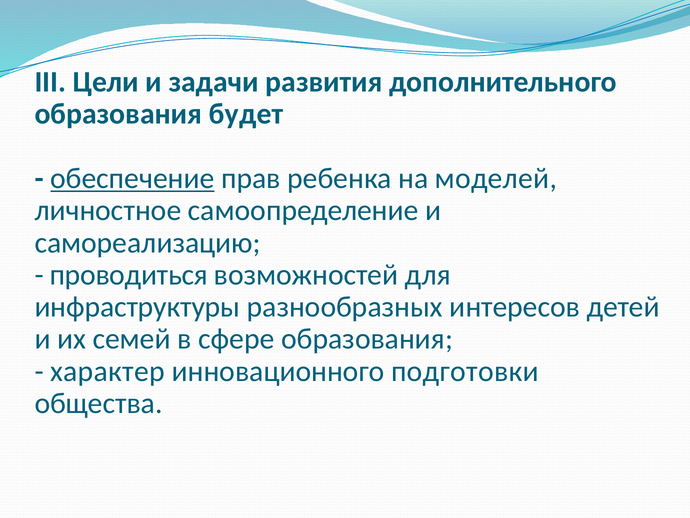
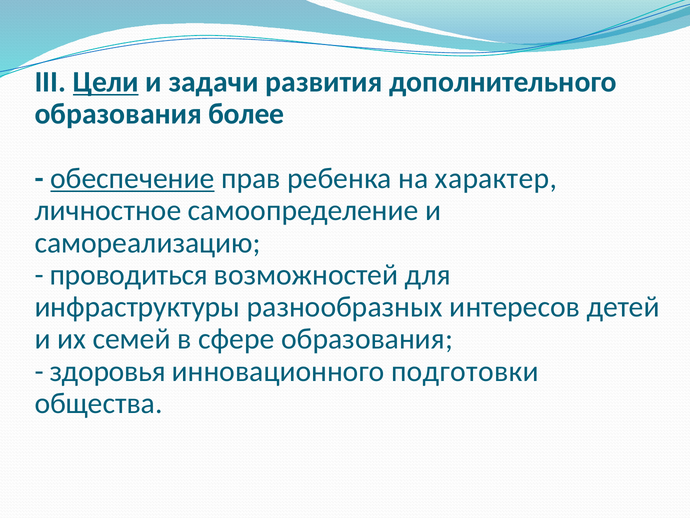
Цели underline: none -> present (106, 82)
будет: будет -> более (246, 114)
моделей: моделей -> характер (496, 178)
характер: характер -> здоровья (108, 371)
